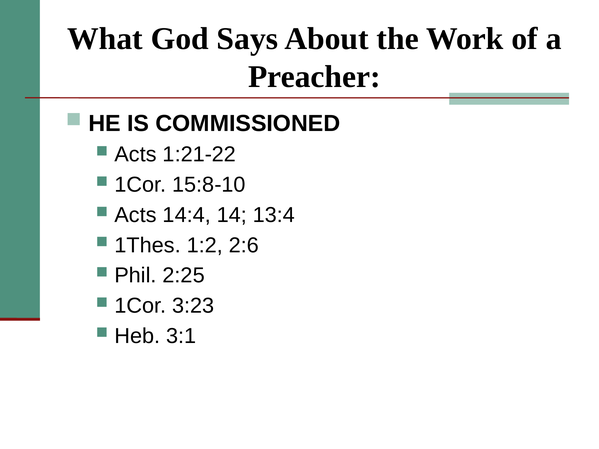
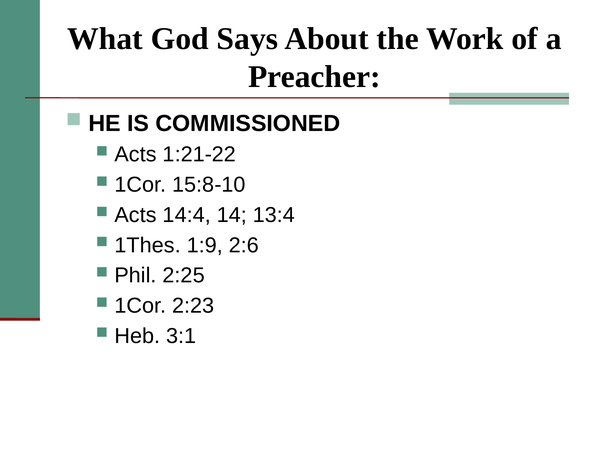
1:2: 1:2 -> 1:9 (205, 245)
3:23: 3:23 -> 2:23 (193, 306)
